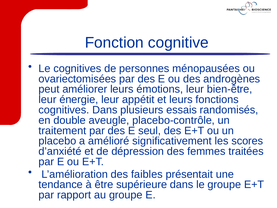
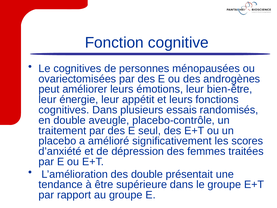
des faibles: faibles -> double (147, 174)
